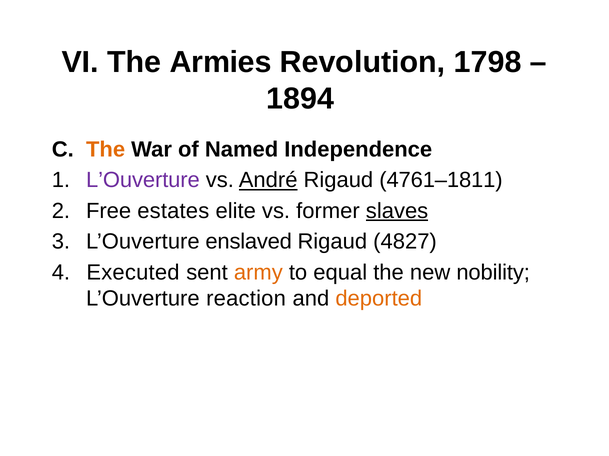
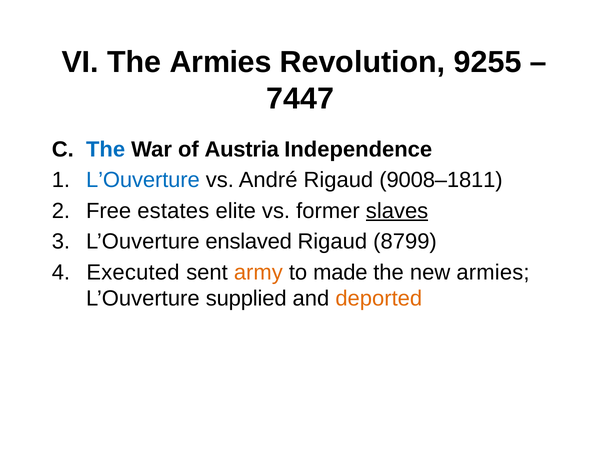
1798: 1798 -> 9255 (488, 63)
1894: 1894 -> 7447 (300, 99)
The colour: orange -> blue (106, 150)
Named: Named -> Austria (242, 150)
L’Ouverture colour: purple -> blue (143, 180)
André underline: present -> none (268, 180)
4761–1811: 4761–1811 -> 9008–1811 (441, 180)
4827: 4827 -> 8799 (405, 242)
equal: equal -> made (340, 273)
new nobility: nobility -> armies (493, 273)
reaction: reaction -> supplied (246, 299)
